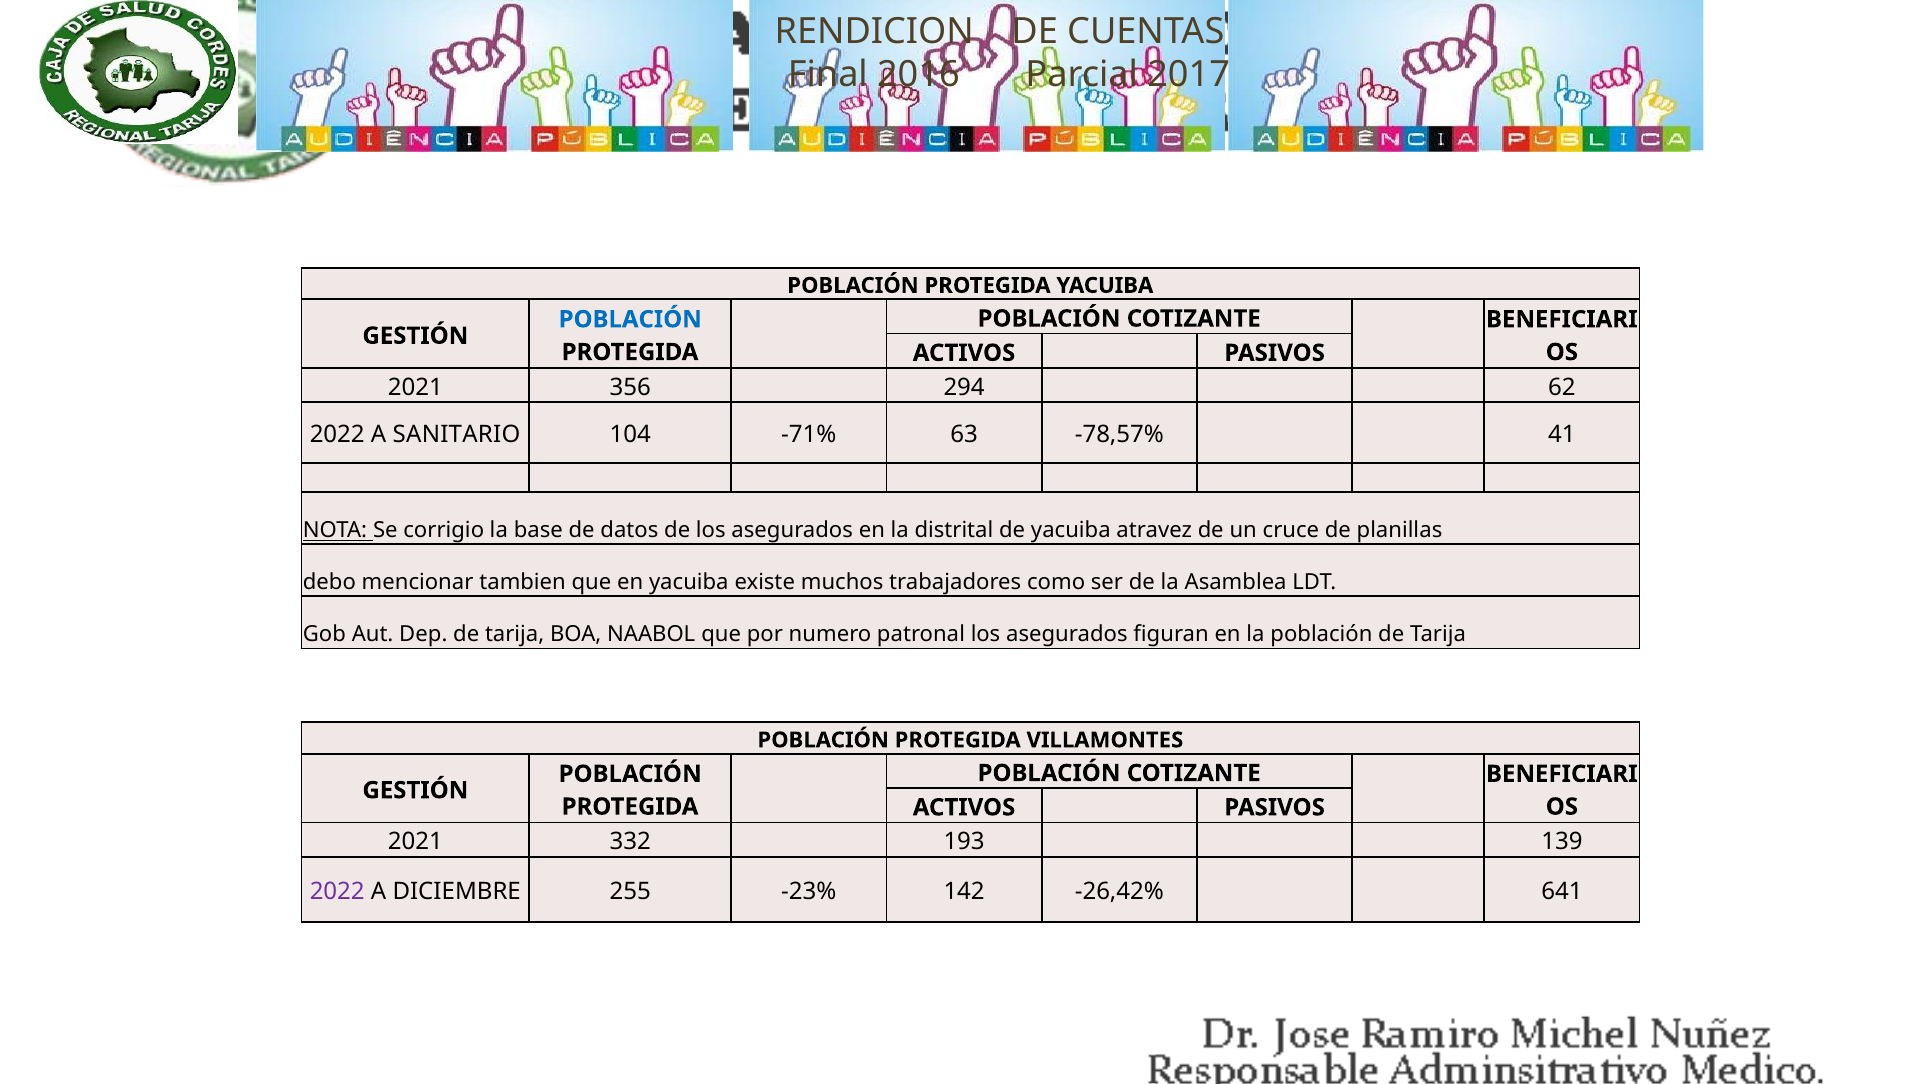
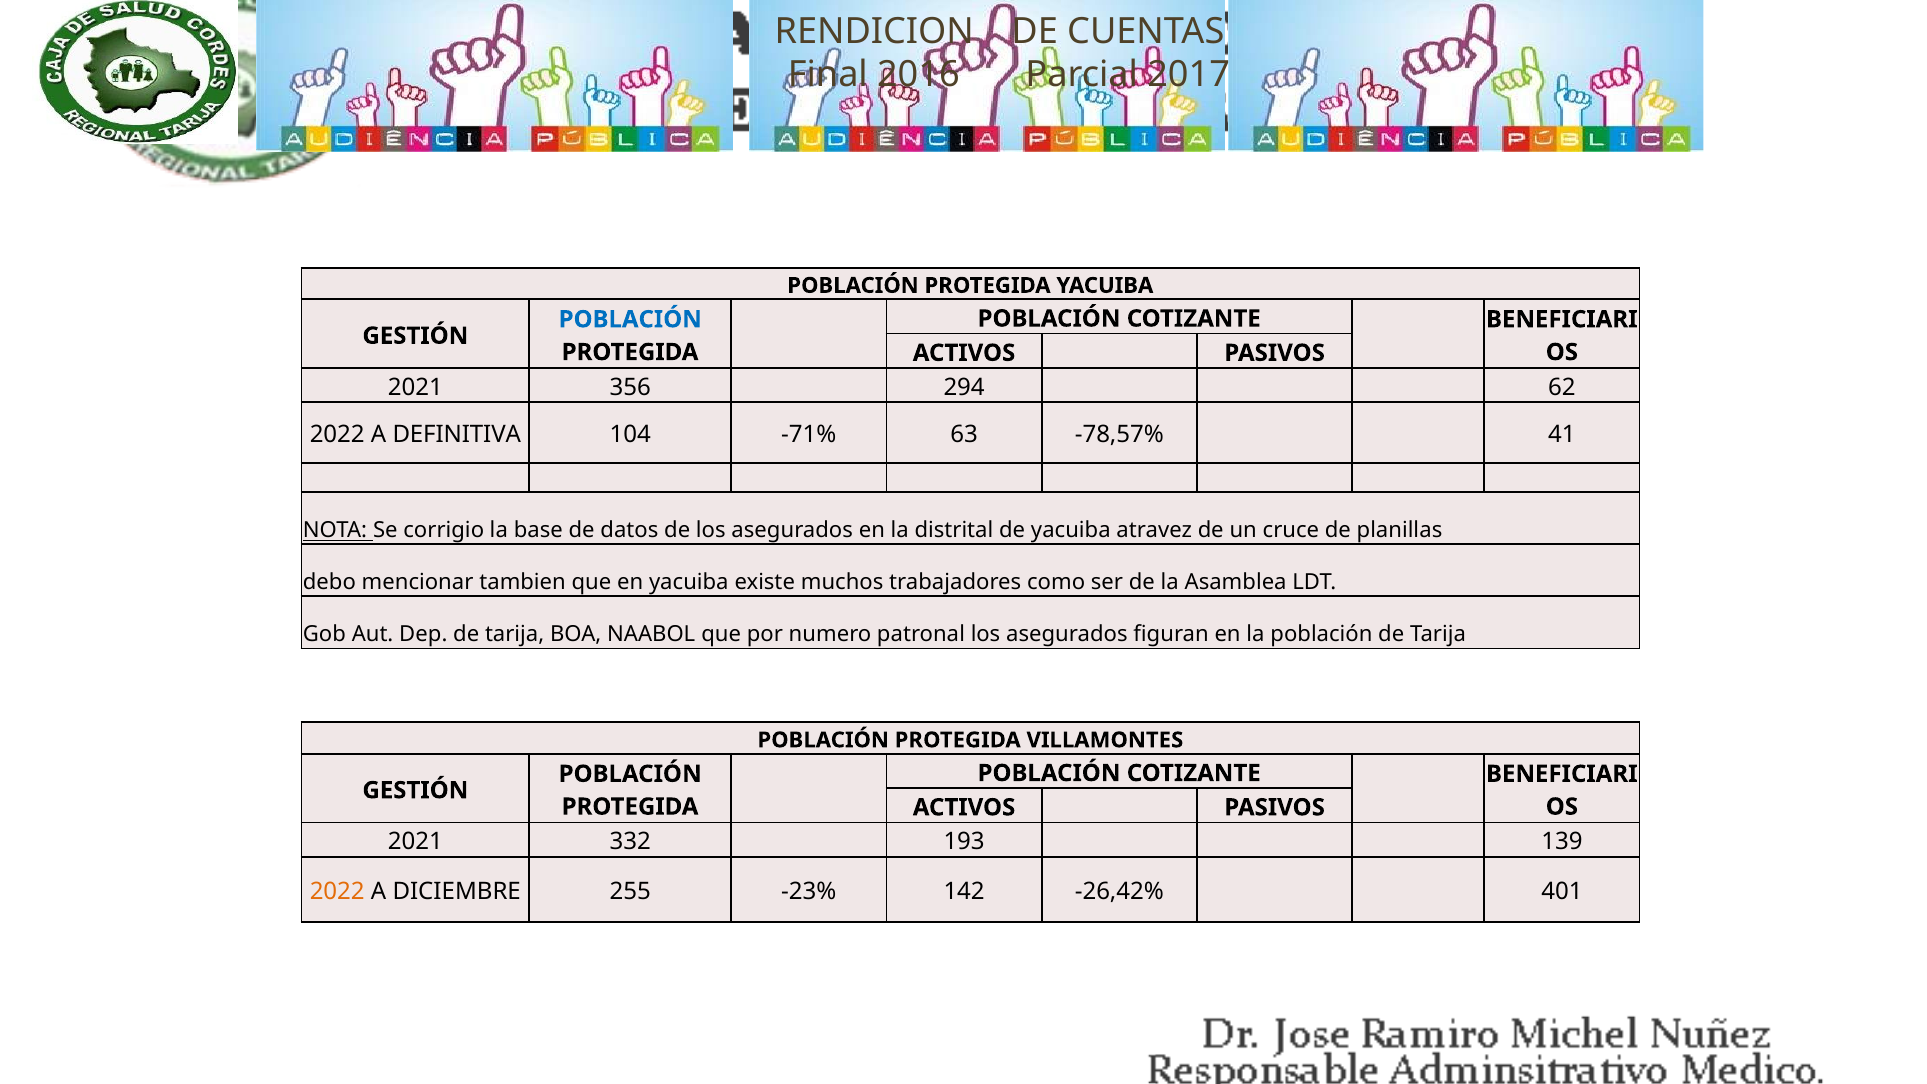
SANITARIO: SANITARIO -> DEFINITIVA (457, 435)
2022 colour: purple -> orange (337, 892)
641: 641 -> 401 (1562, 892)
